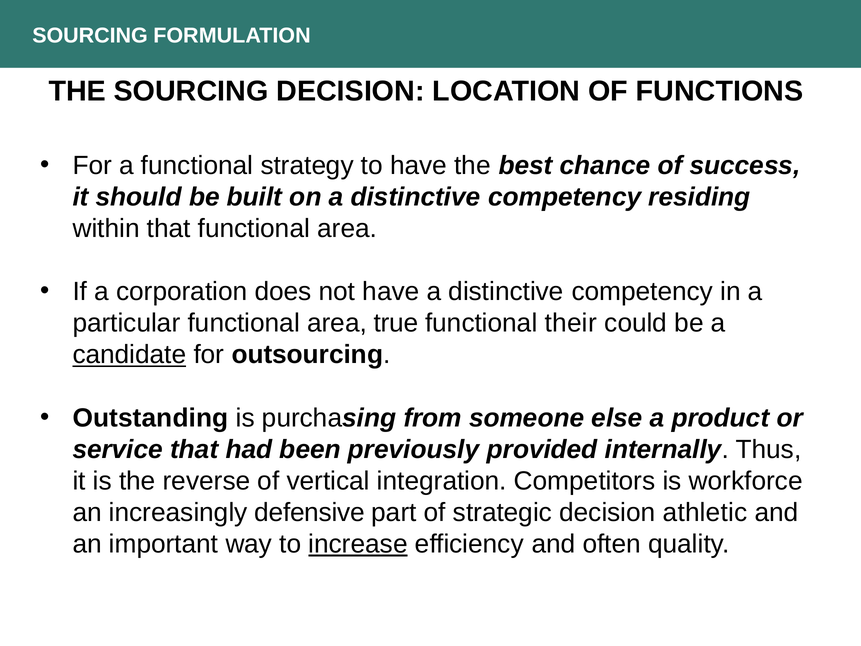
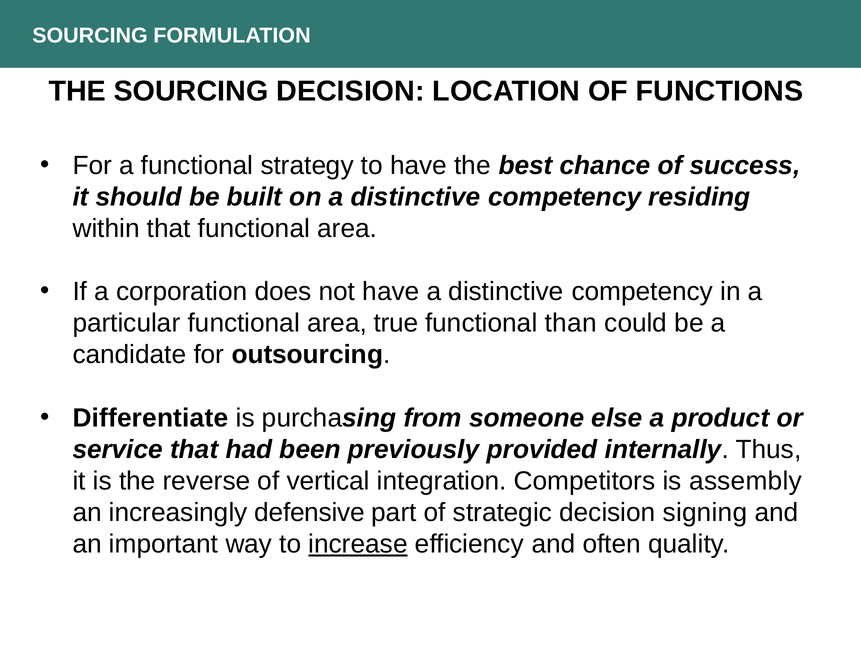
their: their -> than (571, 323)
candidate underline: present -> none (129, 355)
Outstanding: Outstanding -> Differentiate (150, 418)
workforce: workforce -> assembly (746, 481)
athletic: athletic -> signing (705, 512)
